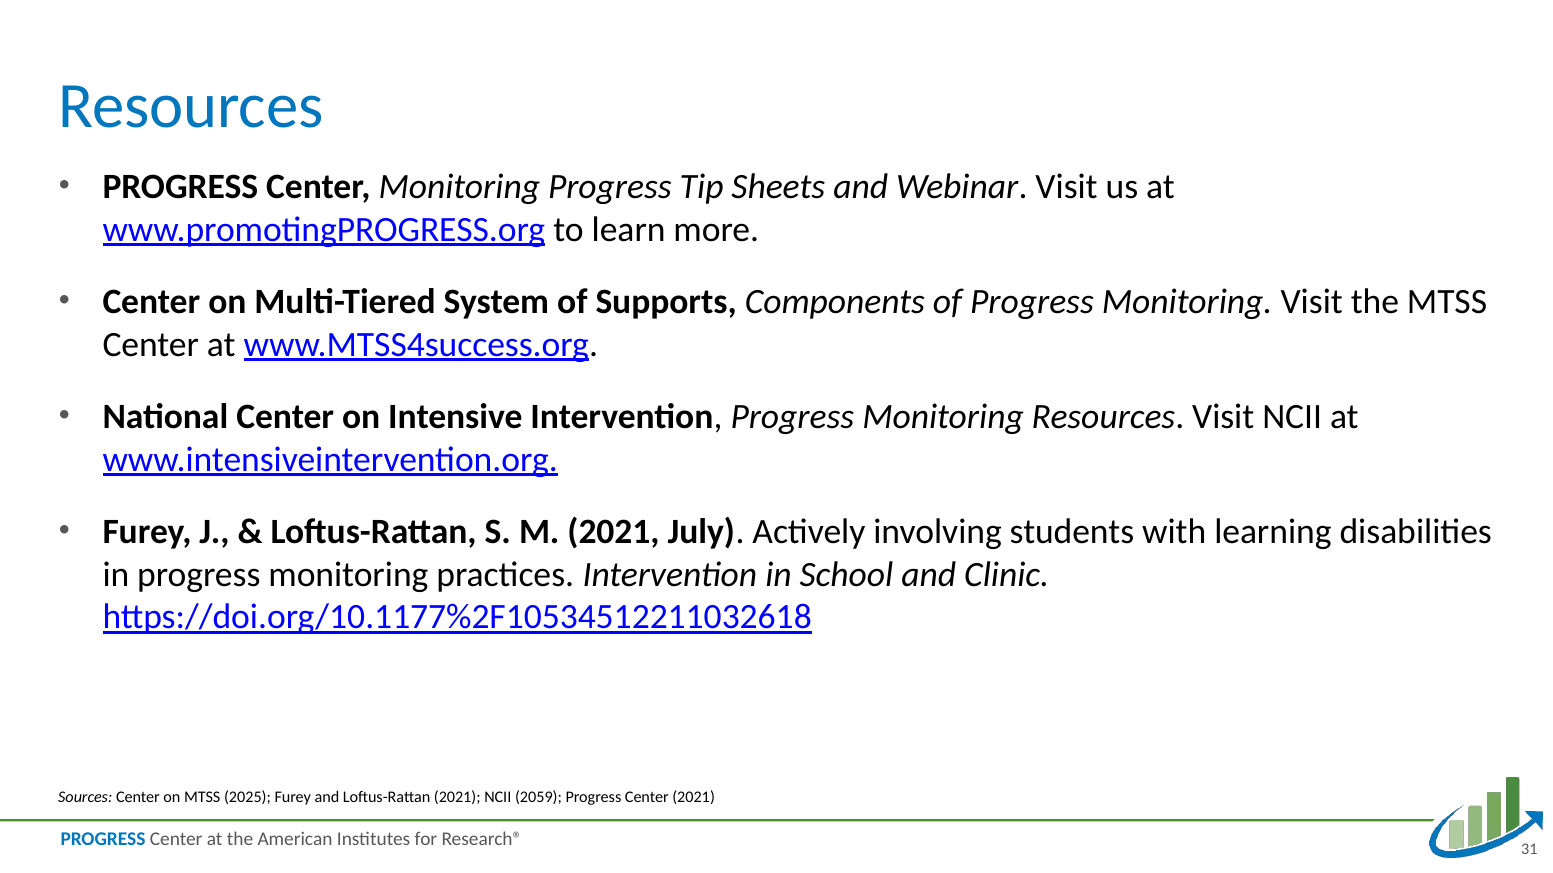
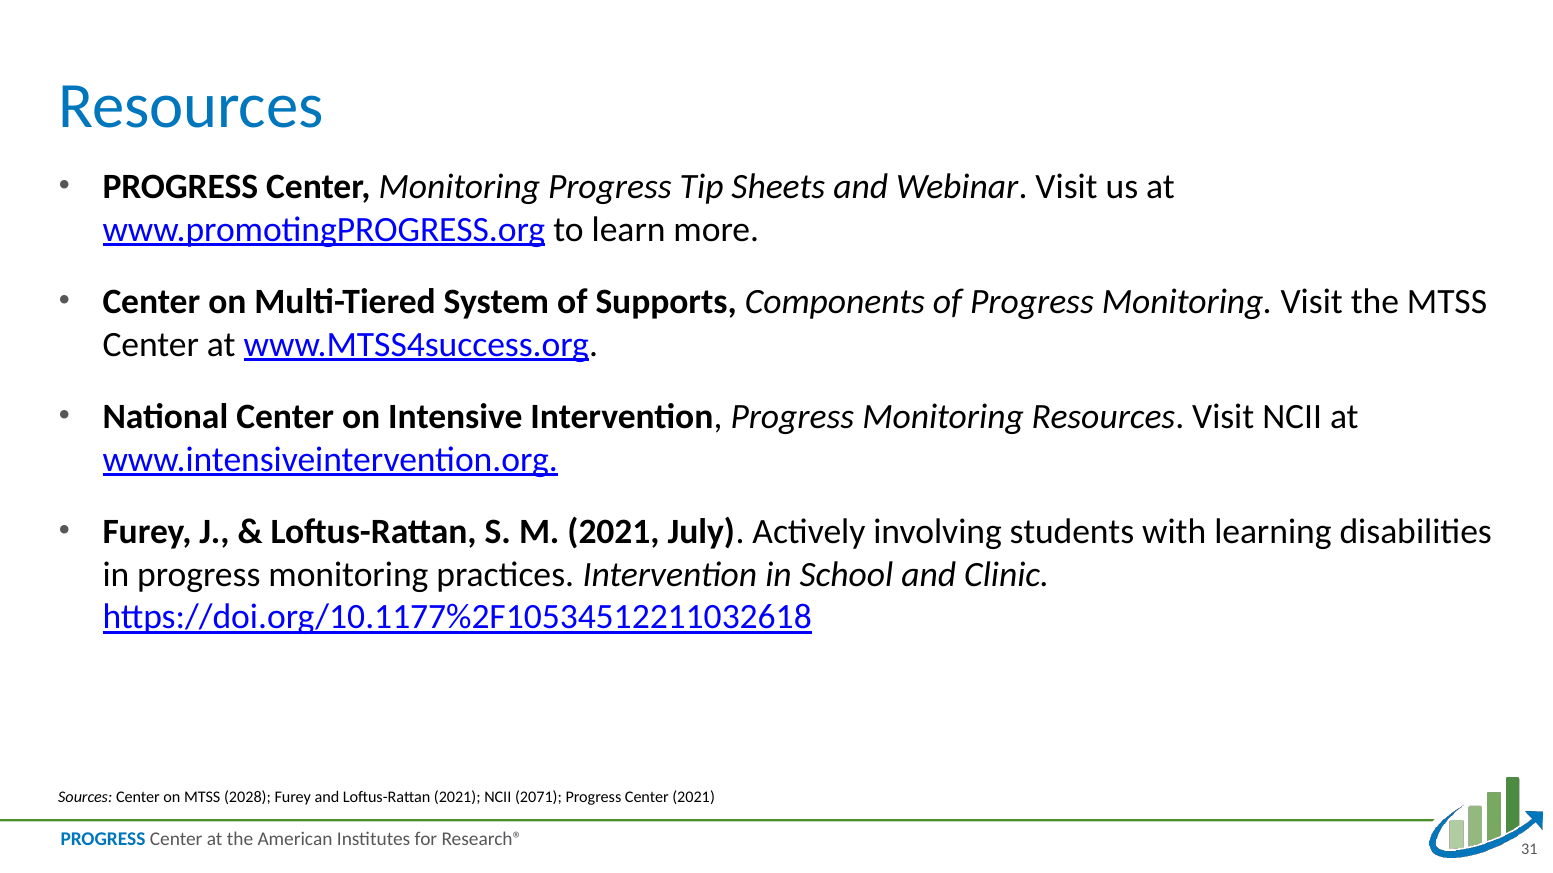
2025: 2025 -> 2028 (247, 797)
2059: 2059 -> 2071 (539, 797)
